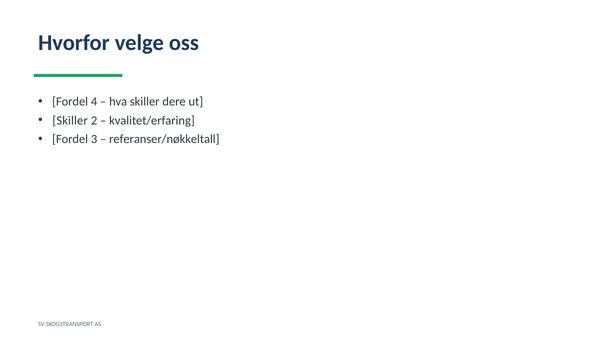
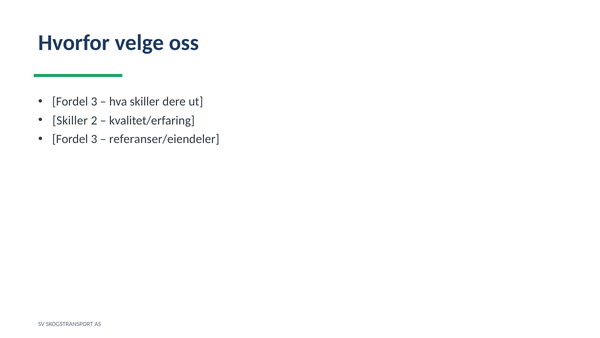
4: 4 -> 3 (94, 102)
referanser/nøkkeltall: referanser/nøkkeltall -> referanser/eiendeler (164, 139)
